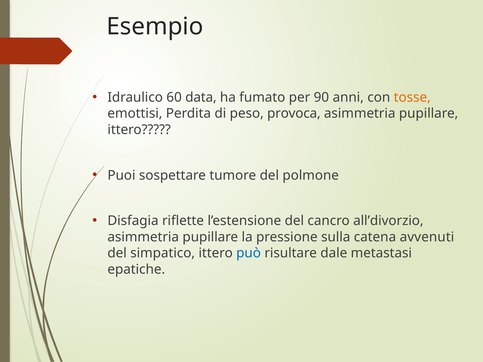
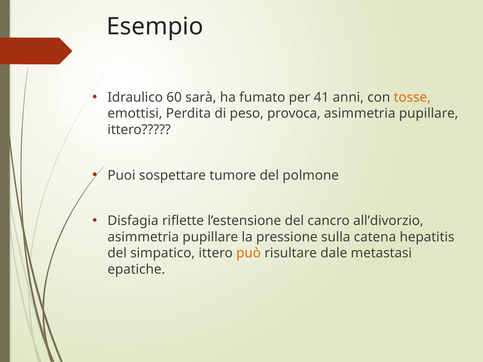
data: data -> sarà (201, 97)
90: 90 -> 41 (321, 97)
avvenuti: avvenuti -> hepatitis (427, 237)
può colour: blue -> orange (249, 253)
